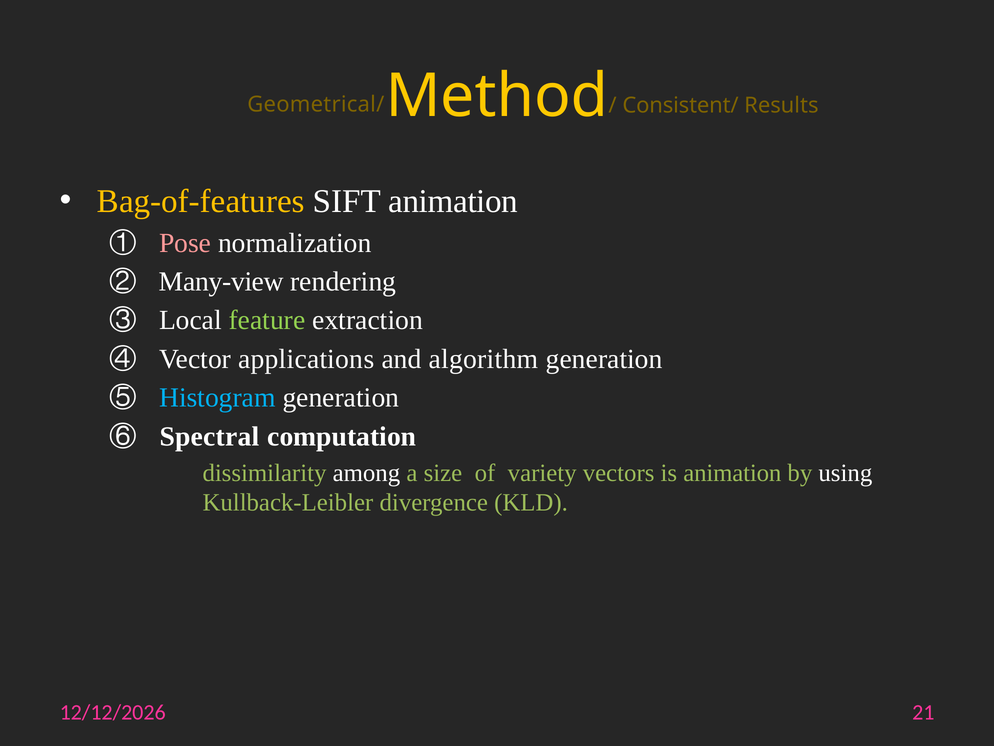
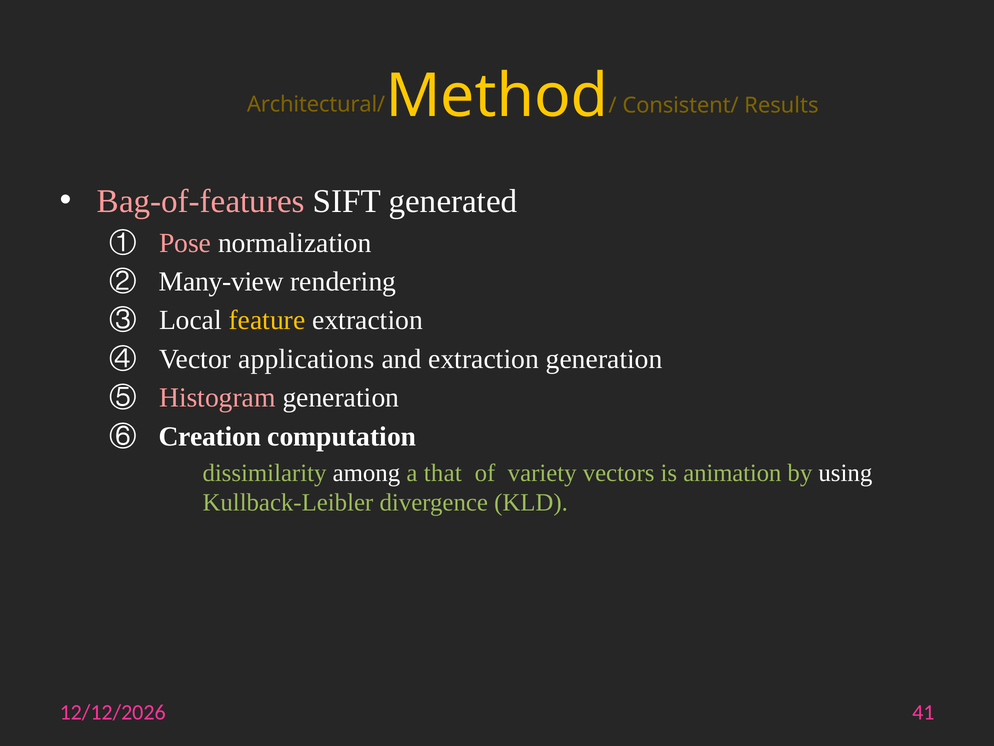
Geometrical/: Geometrical/ -> Architectural/ (316, 105)
Bag-of-features colour: yellow -> pink (201, 201)
SIFT animation: animation -> generated (453, 201)
feature colour: light green -> yellow (267, 320)
and algorithm: algorithm -> extraction (484, 359)
Histogram colour: light blue -> pink (217, 398)
Spectral: Spectral -> Creation (210, 436)
size: size -> that (443, 473)
21: 21 -> 41 (923, 712)
